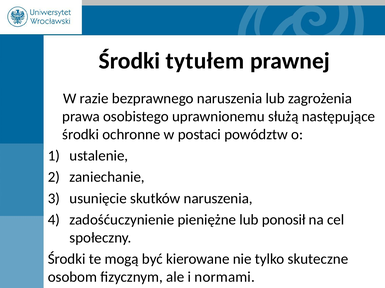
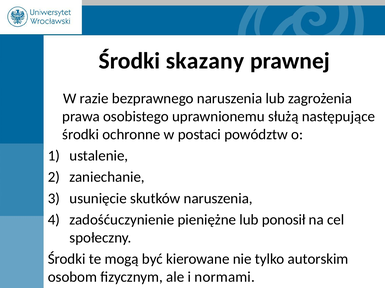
tytułem: tytułem -> skazany (205, 61)
skuteczne: skuteczne -> autorskim (318, 260)
